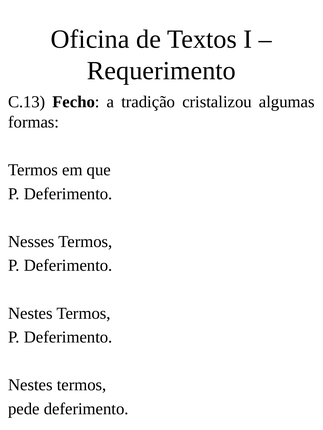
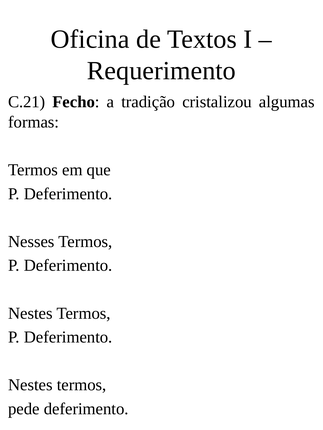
C.13: C.13 -> C.21 (27, 102)
